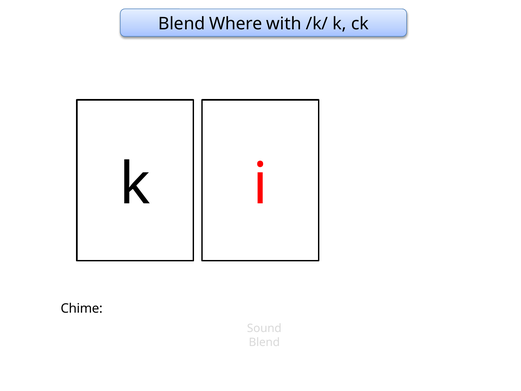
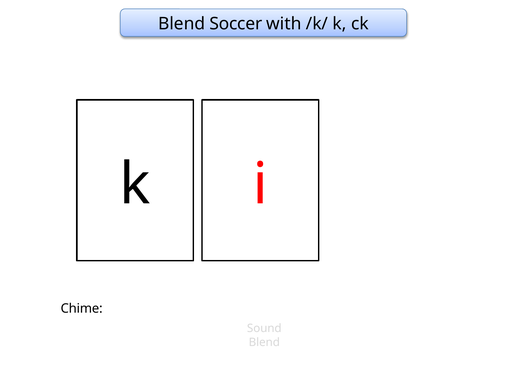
Where: Where -> Soccer (236, 24)
